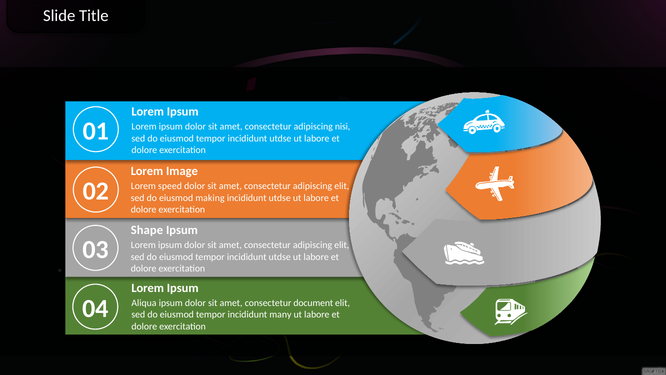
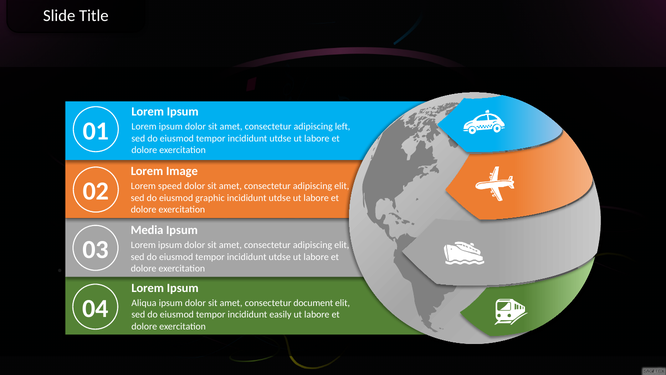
nisi: nisi -> left (343, 127)
making: making -> graphic (210, 198)
Shape: Shape -> Media (147, 230)
many: many -> easily (280, 314)
